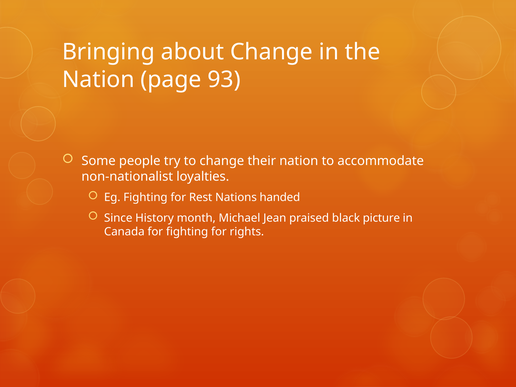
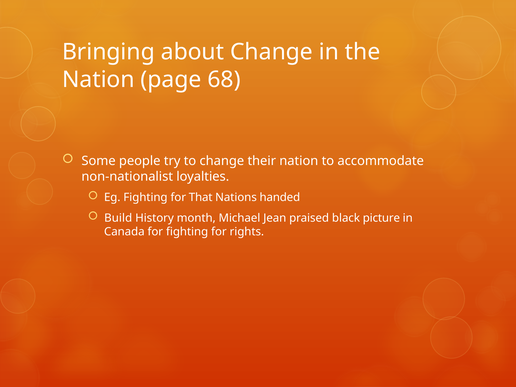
93: 93 -> 68 (224, 80)
Rest: Rest -> That (201, 198)
Since: Since -> Build (118, 218)
